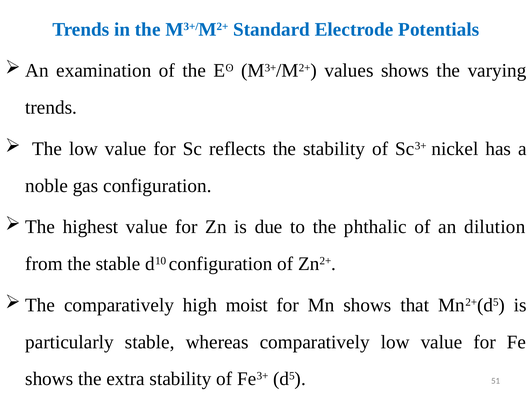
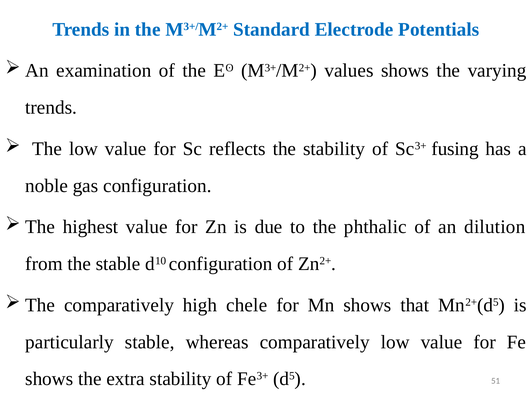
nickel: nickel -> fusing (455, 149)
moist: moist -> chele (247, 305)
